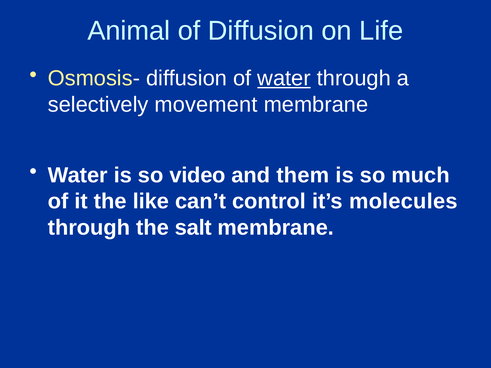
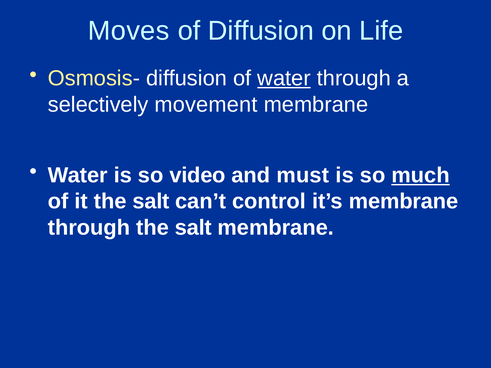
Animal: Animal -> Moves (129, 31)
them: them -> must (303, 175)
much underline: none -> present (421, 175)
it the like: like -> salt (151, 202)
it’s molecules: molecules -> membrane (404, 202)
